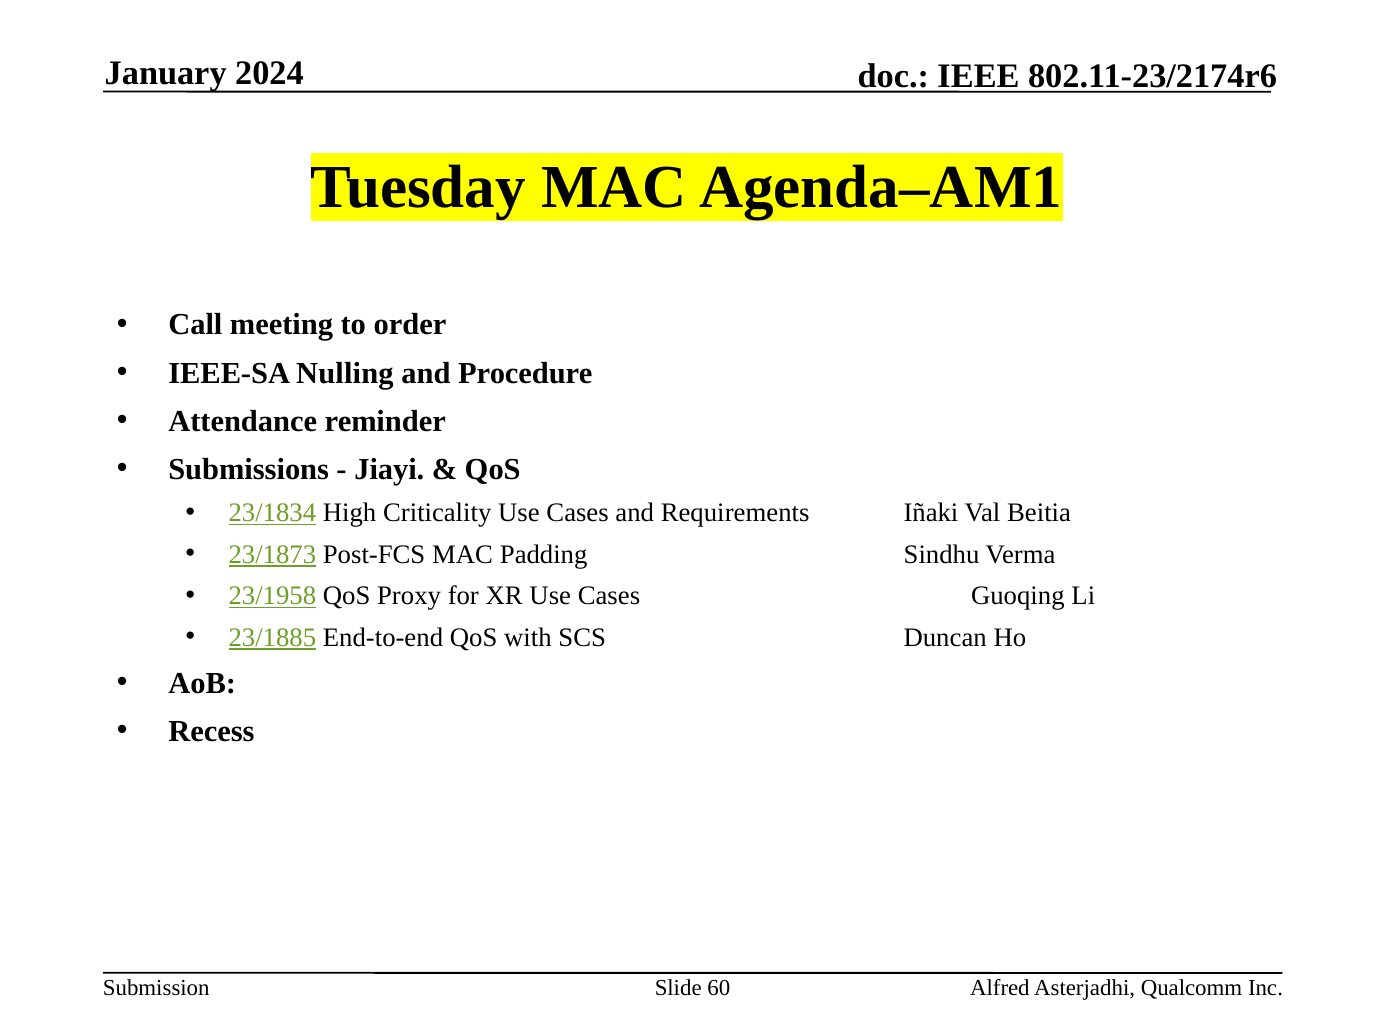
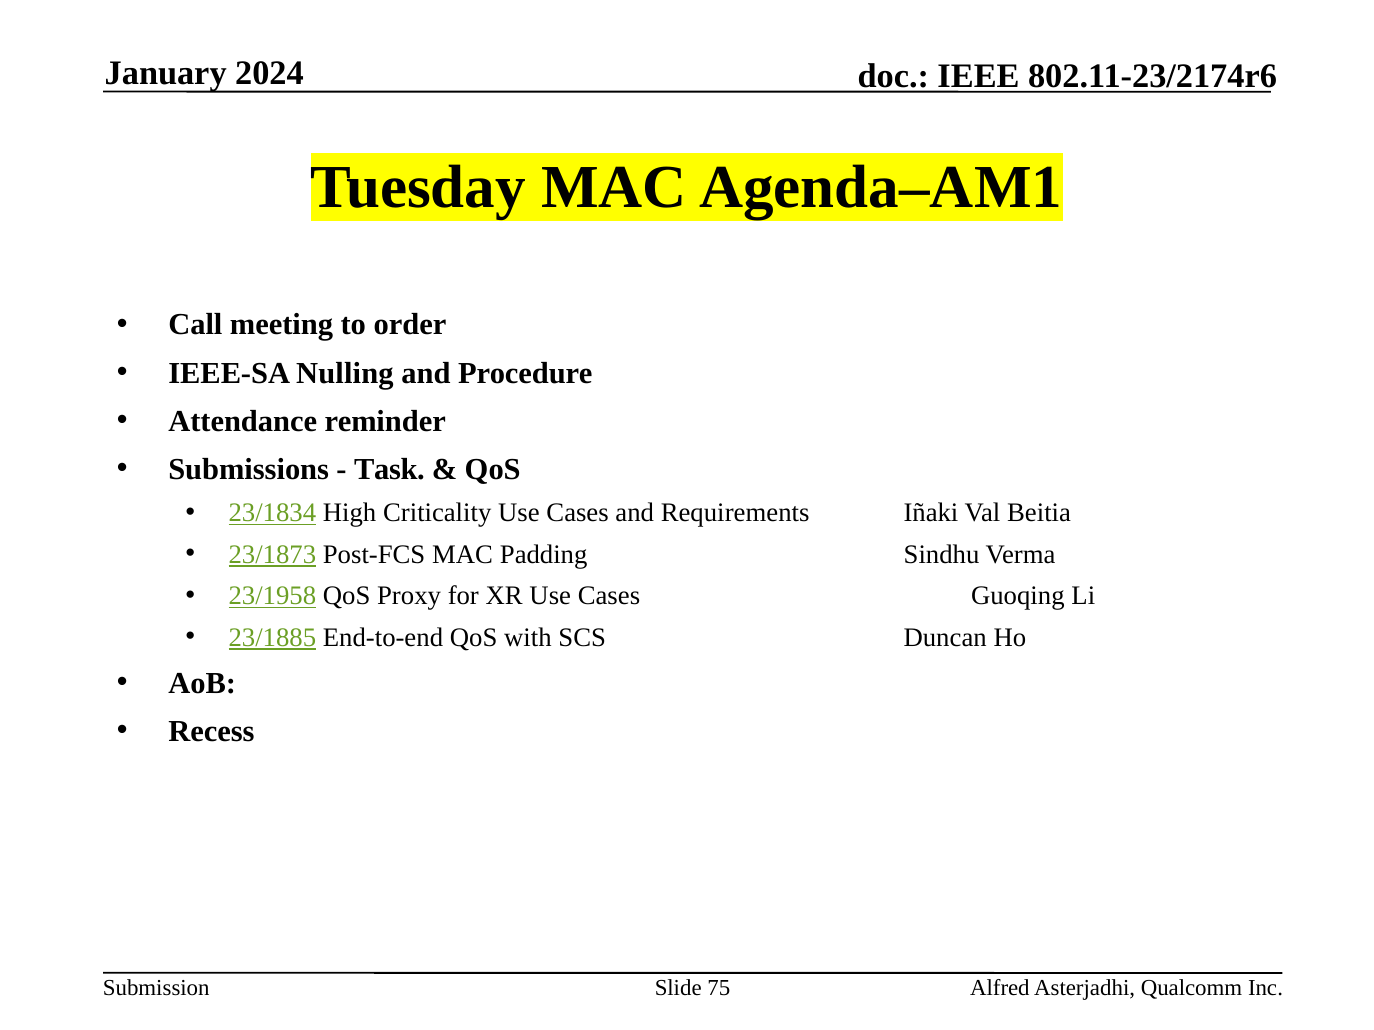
Jiayi: Jiayi -> Task (389, 469)
60: 60 -> 75 (719, 988)
